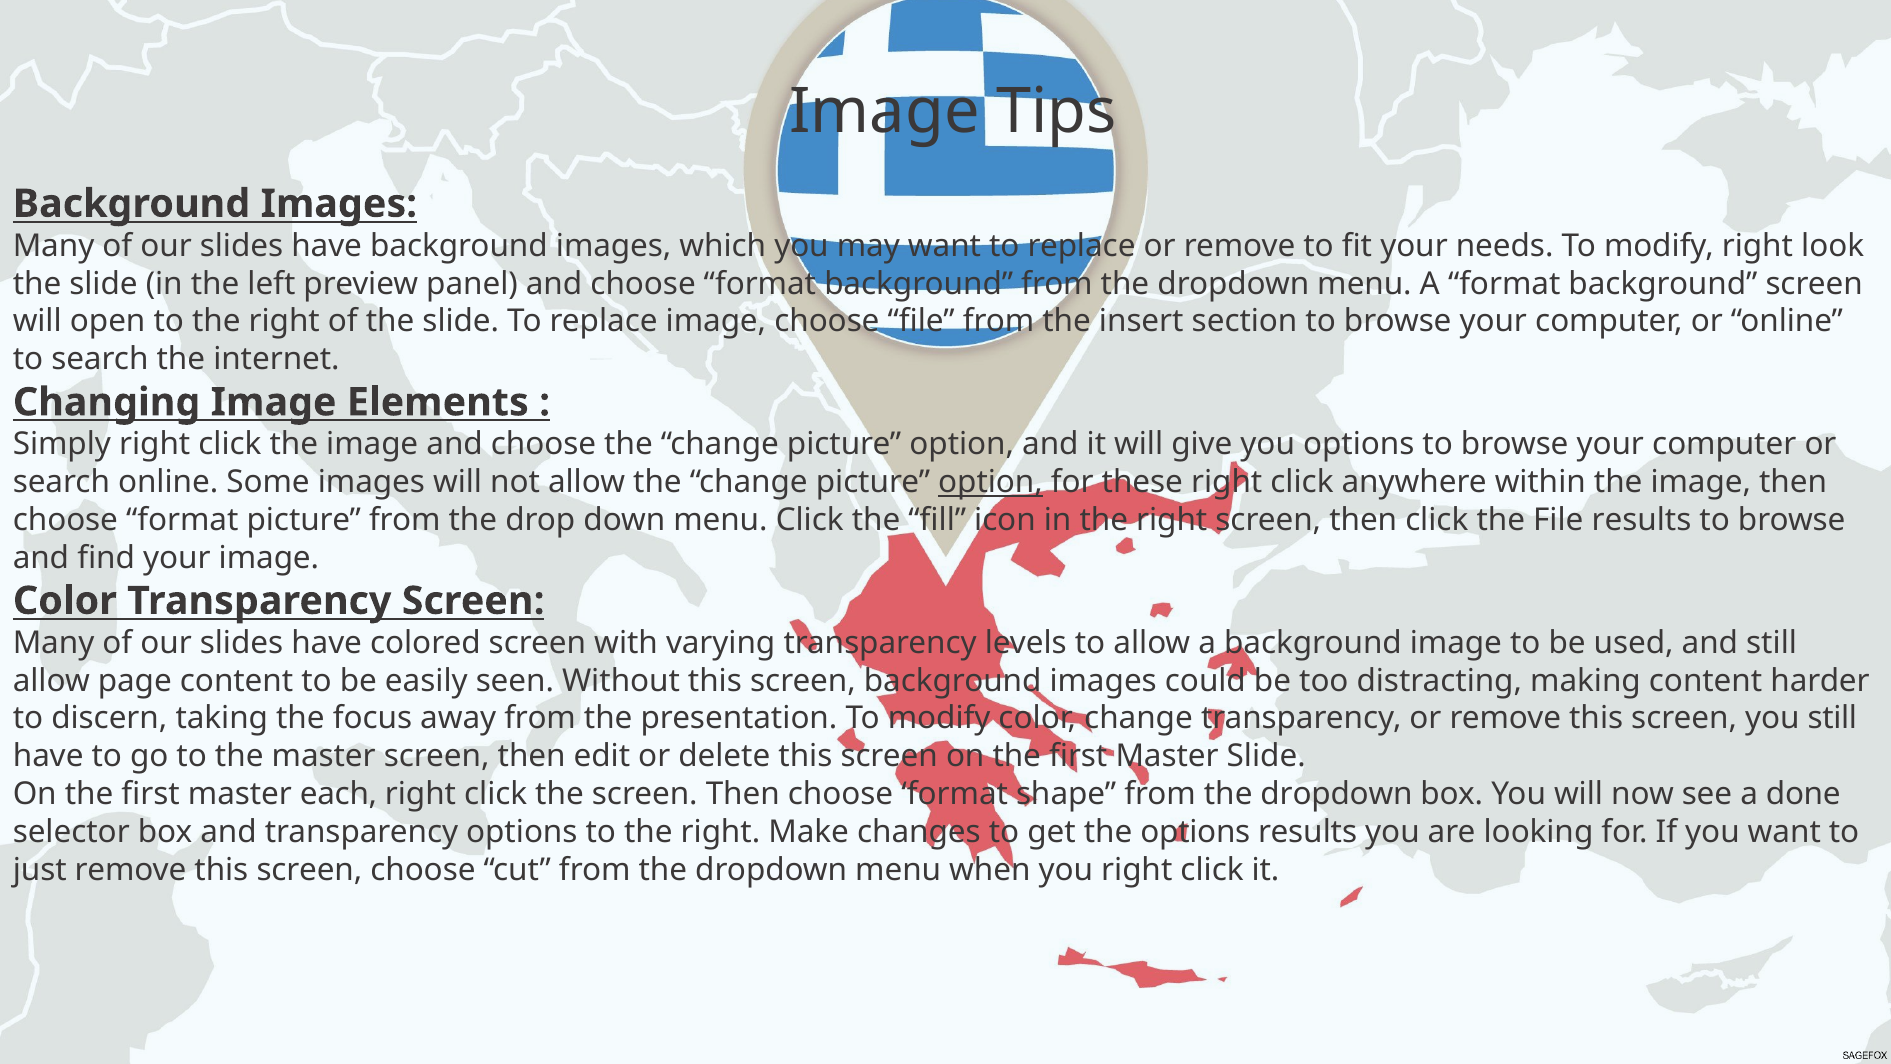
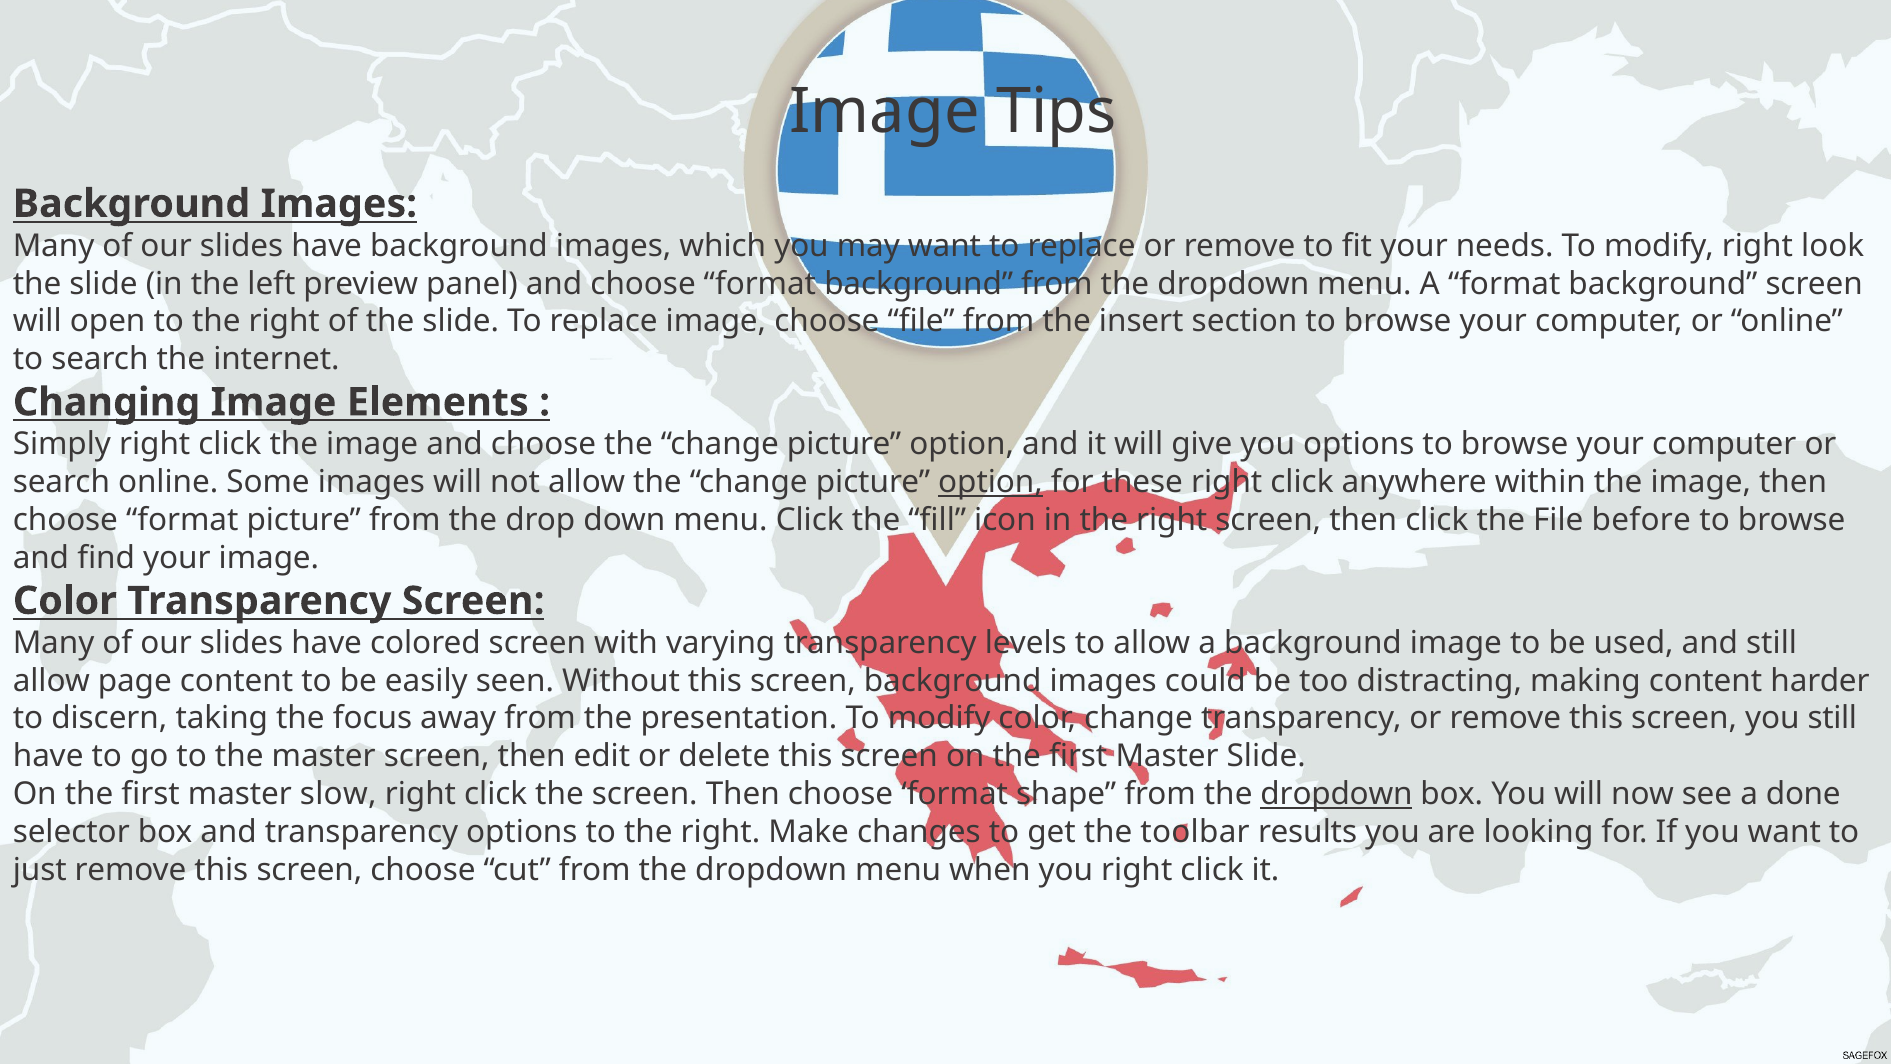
File results: results -> before (1641, 520)
each: each -> slow (338, 794)
dropdown underline: none -> present (1337, 794)
the options: options -> toolbar (1195, 832)
